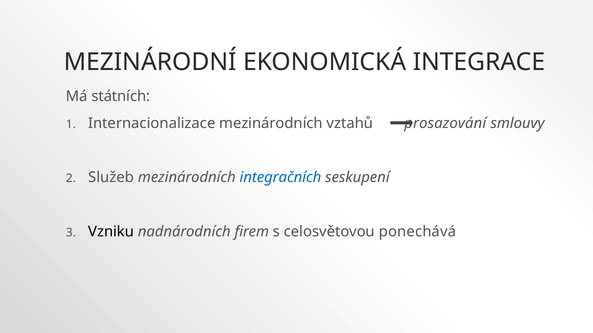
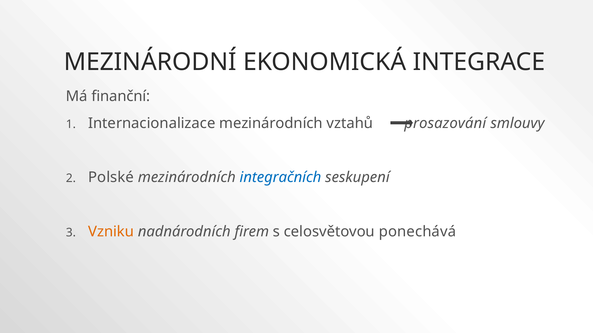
státních: státních -> finanční (121, 96)
Služeb: Služeb -> Polské (111, 178)
Vzniku colour: black -> orange (111, 232)
